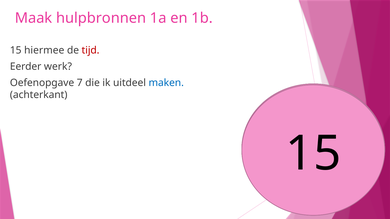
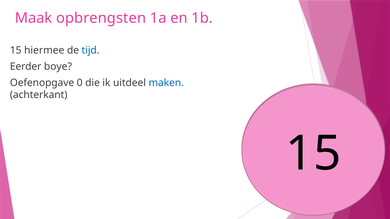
hulpbronnen: hulpbronnen -> opbrengsten (101, 18)
tijd colour: red -> blue (91, 50)
werk: werk -> boye (58, 67)
7: 7 -> 0 (80, 83)
